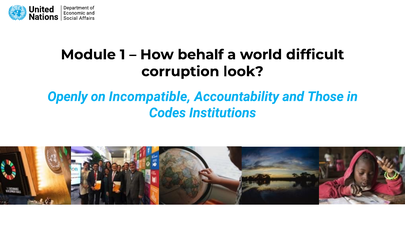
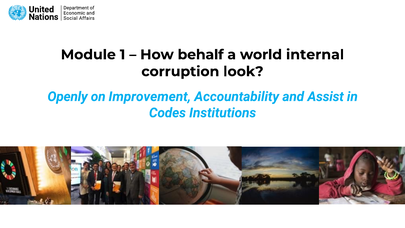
difficult: difficult -> internal (315, 55)
Incompatible: Incompatible -> Improvement (150, 97)
Those: Those -> Assist (326, 97)
